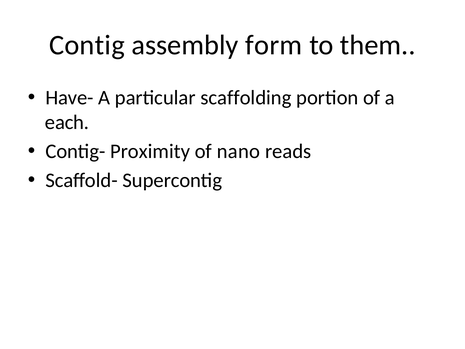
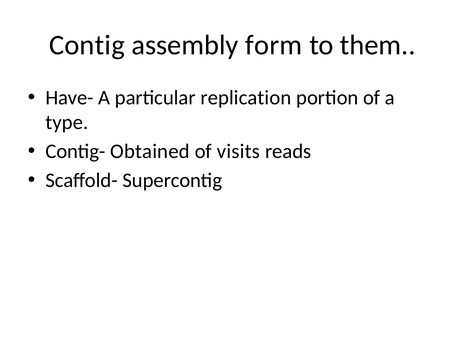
scaffolding: scaffolding -> replication (246, 98)
each: each -> type (67, 122)
Proximity: Proximity -> Obtained (150, 151)
nano: nano -> visits (238, 151)
